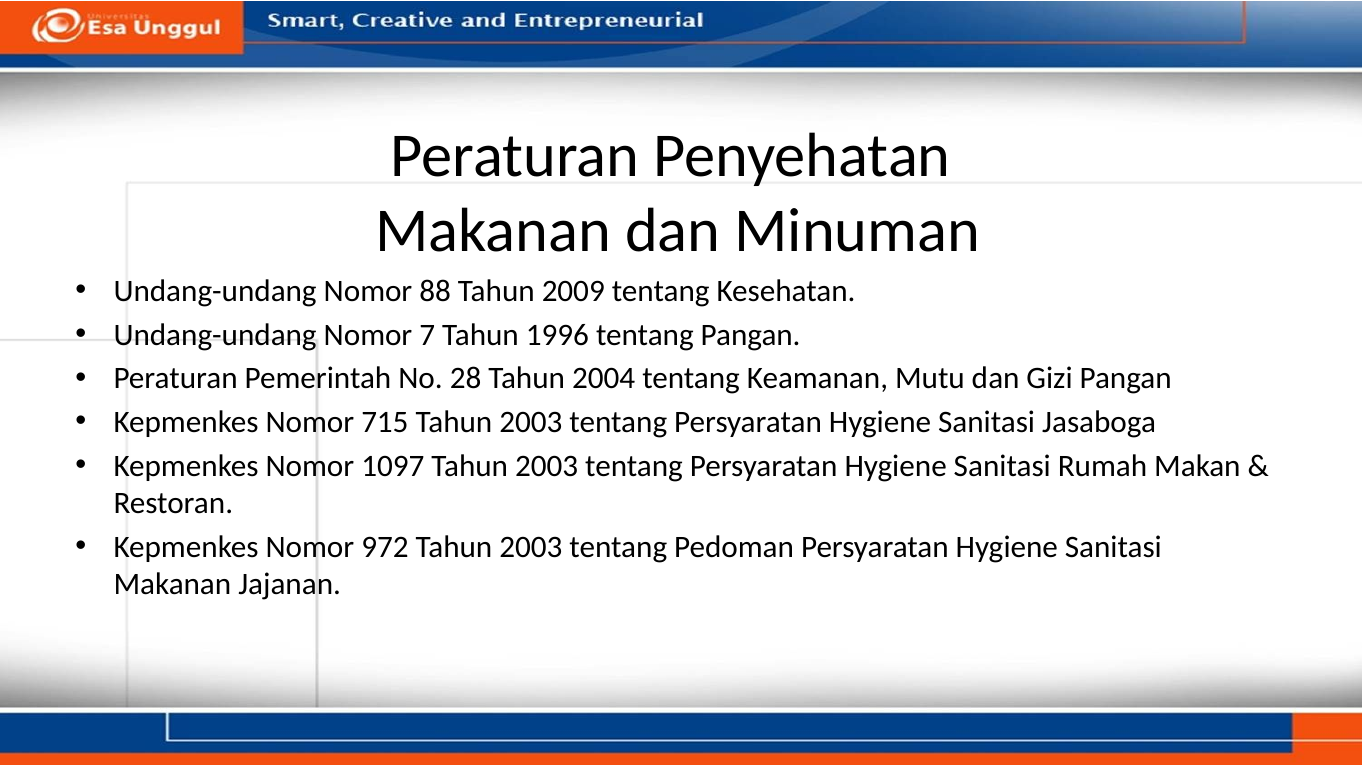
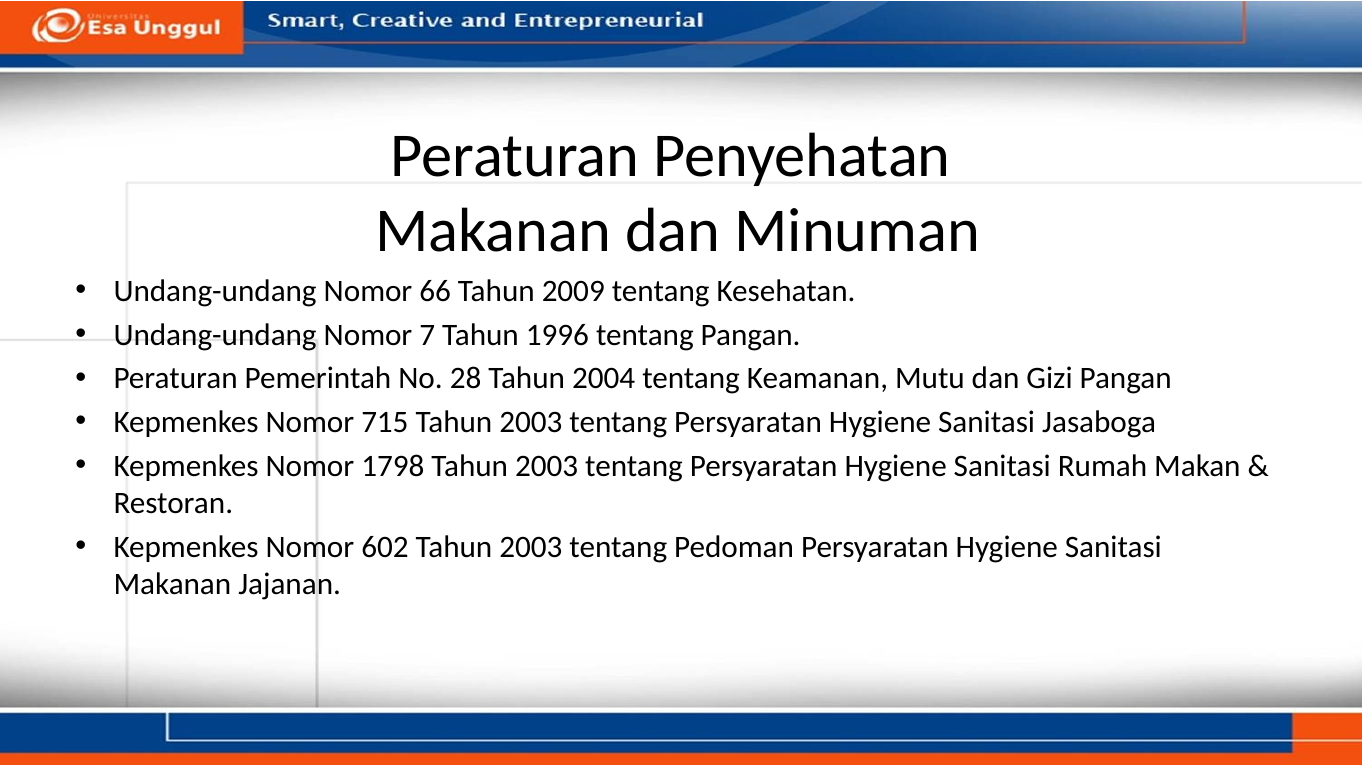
88: 88 -> 66 (435, 291)
1097: 1097 -> 1798 (393, 466)
972: 972 -> 602 (385, 547)
